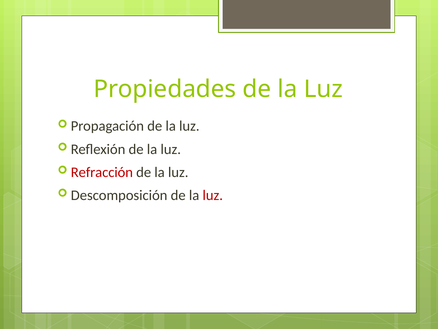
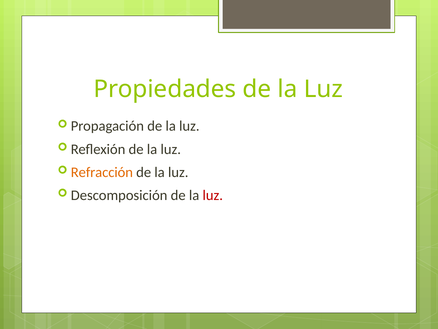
Refracción colour: red -> orange (102, 172)
